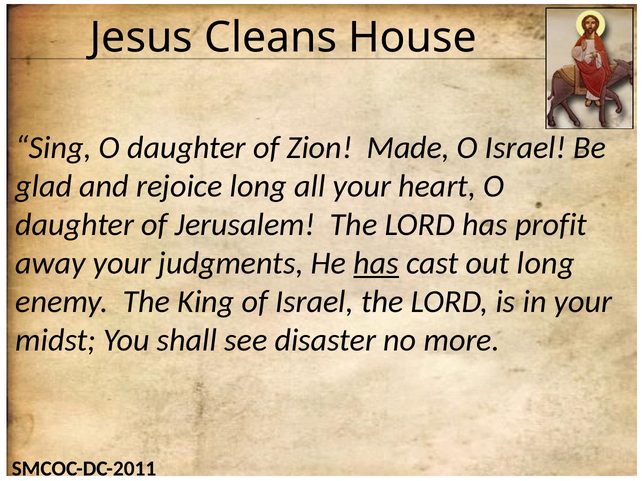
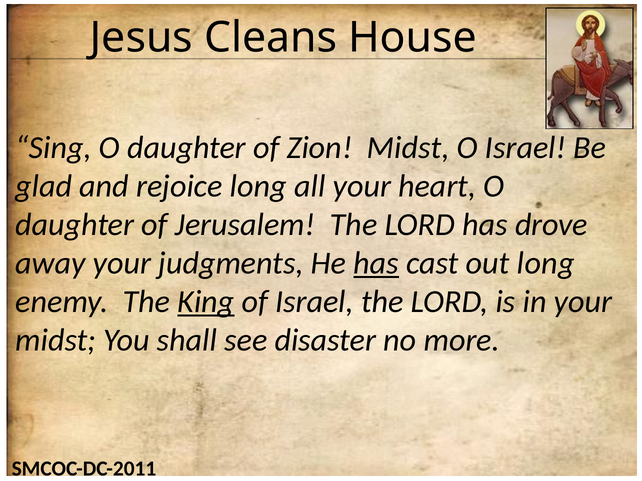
Zion Made: Made -> Midst (408, 148)
profit: profit -> drove (551, 225)
King underline: none -> present (206, 302)
